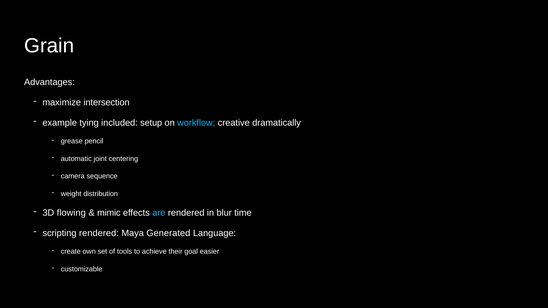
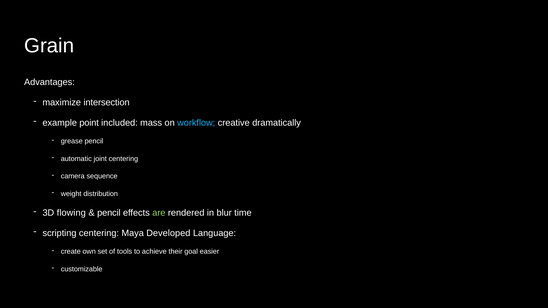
tying: tying -> point (89, 123)
setup: setup -> mass (151, 123)
mimic: mimic -> pencil (109, 213)
are colour: light blue -> light green (159, 213)
scripting rendered: rendered -> centering (99, 233)
Generated: Generated -> Developed (168, 233)
